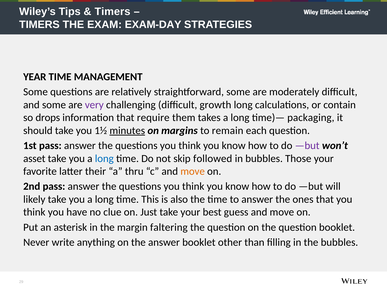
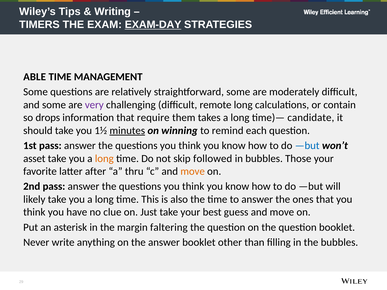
Timers: Timers -> Writing (113, 12)
EXAM-DAY underline: none -> present (153, 25)
YEAR: YEAR -> ABLE (35, 77)
growth: growth -> remote (216, 105)
packaging: packaging -> candidate (311, 118)
margins: margins -> winning (179, 131)
remain: remain -> remind (228, 131)
—but colour: purple -> blue (307, 146)
long colour: blue -> orange (104, 159)
their: their -> after (96, 171)
